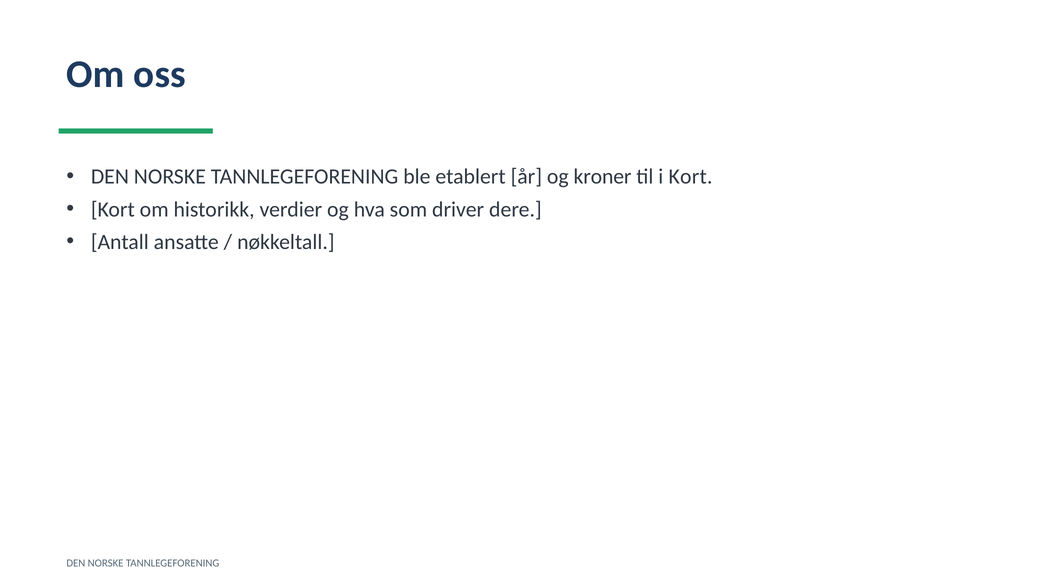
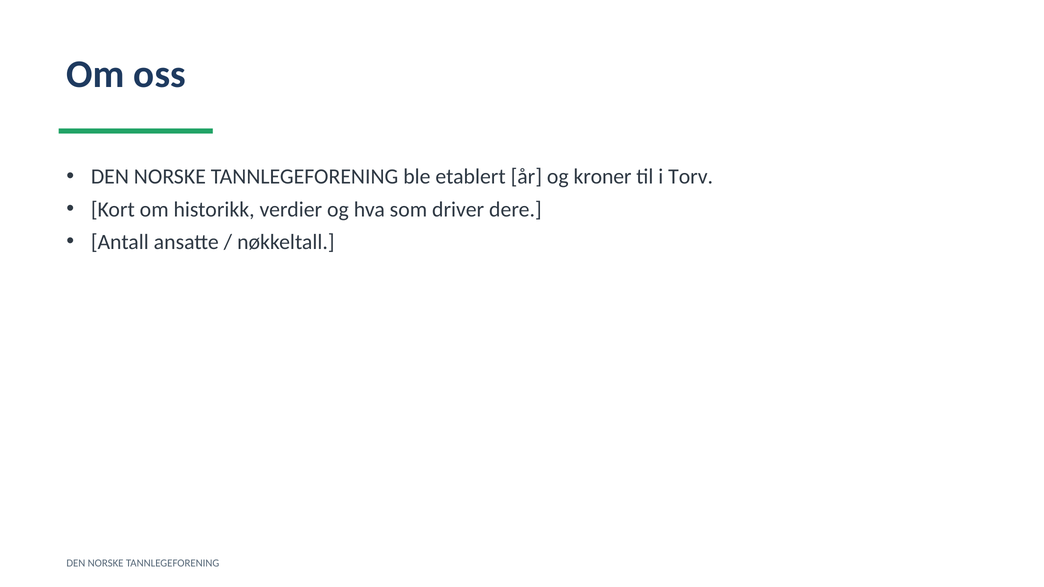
i Kort: Kort -> Torv (691, 177)
